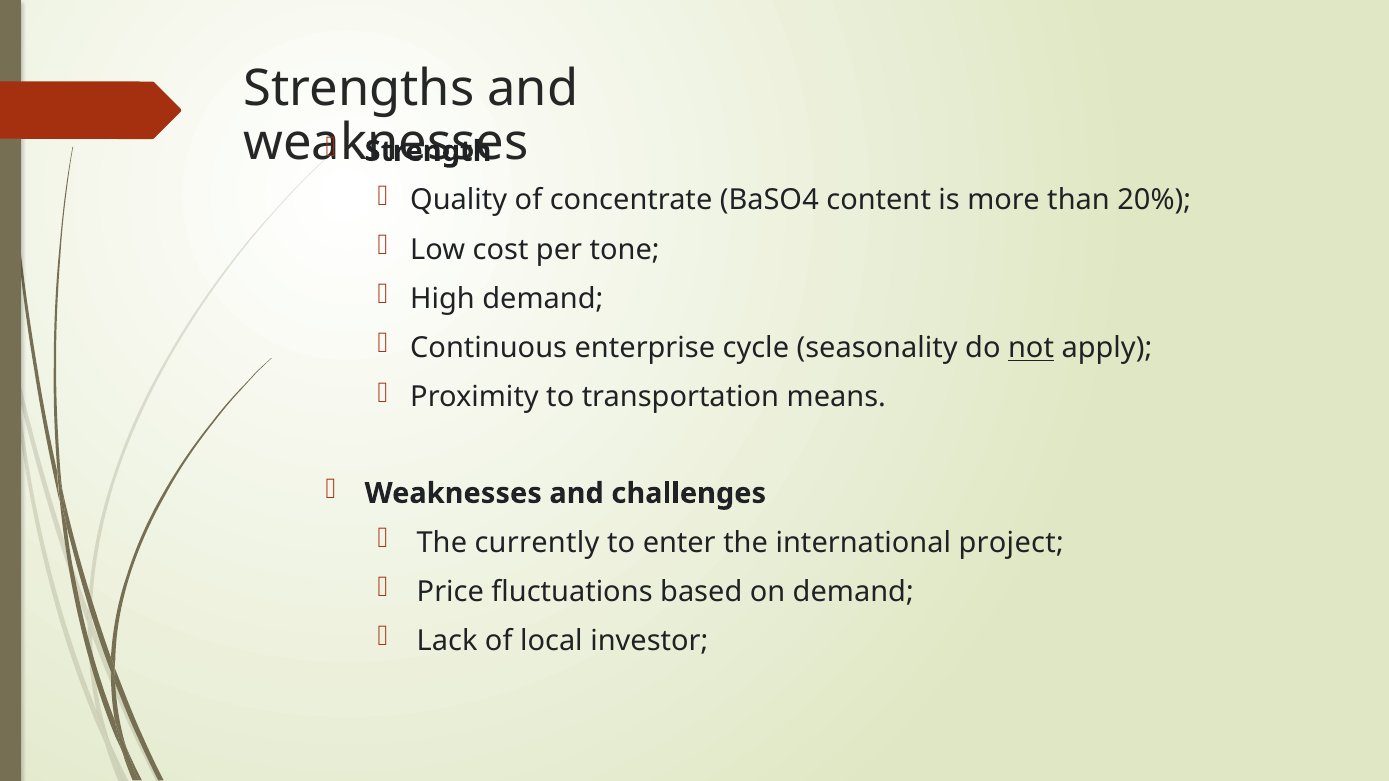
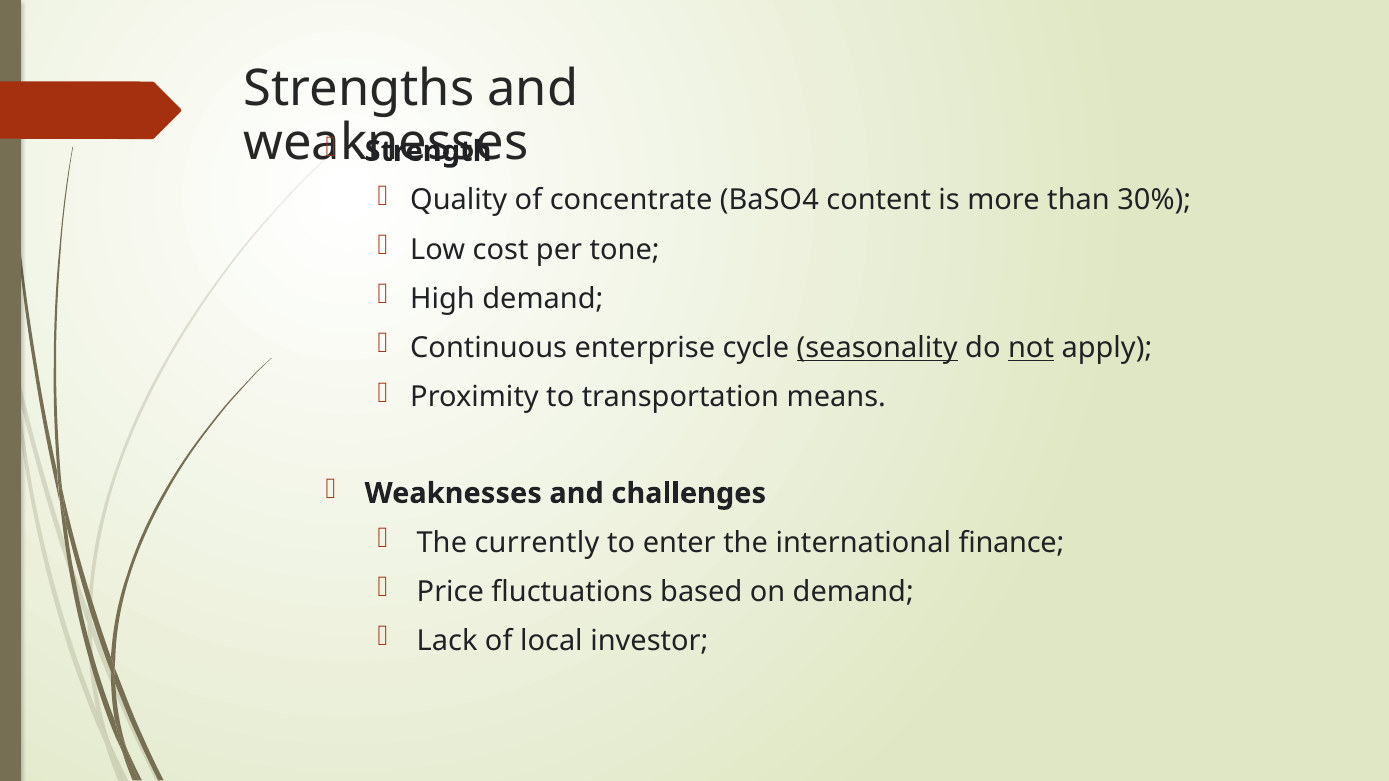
20%: 20% -> 30% (1154, 200)
seasonality underline: none -> present (877, 348)
project: project -> finance (1011, 543)
